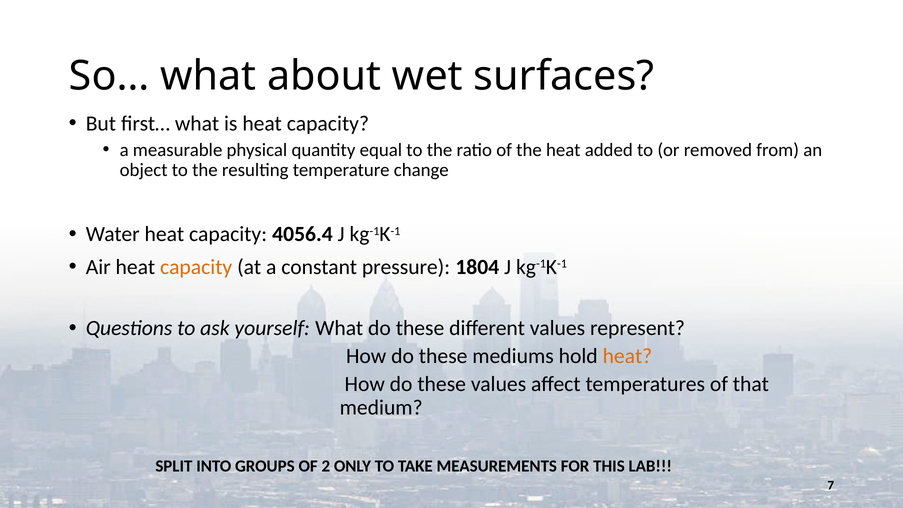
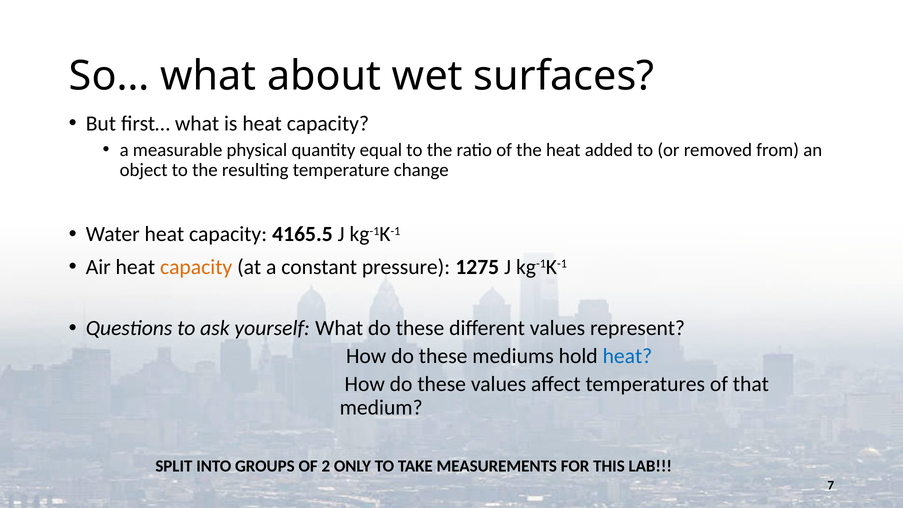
4056.4: 4056.4 -> 4165.5 (302, 234)
1804: 1804 -> 1275 (477, 267)
heat colour: orange -> blue (627, 356)
